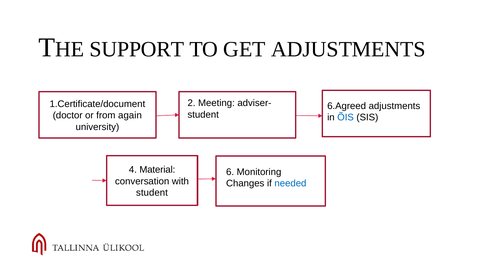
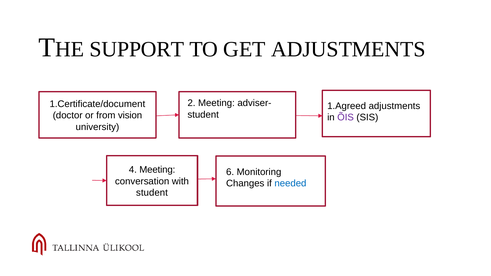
6.Agreed: 6.Agreed -> 1.Agreed (347, 106)
again: again -> vision (130, 116)
ÕIS colour: blue -> purple (346, 117)
4 Material: Material -> Meeting (157, 170)
